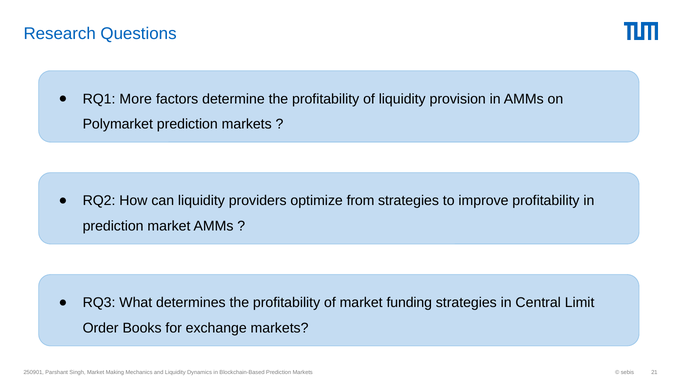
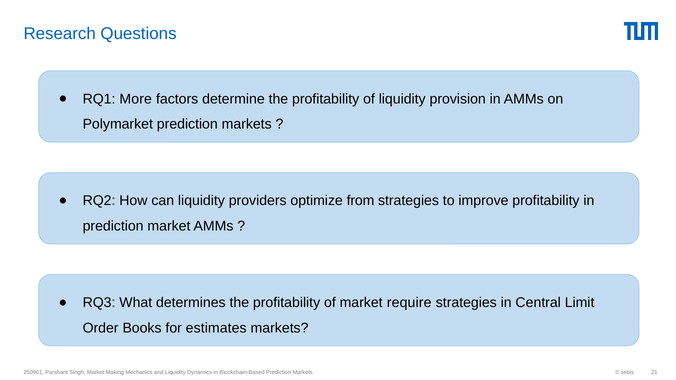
funding: funding -> require (409, 303)
exchange: exchange -> estimates (216, 328)
